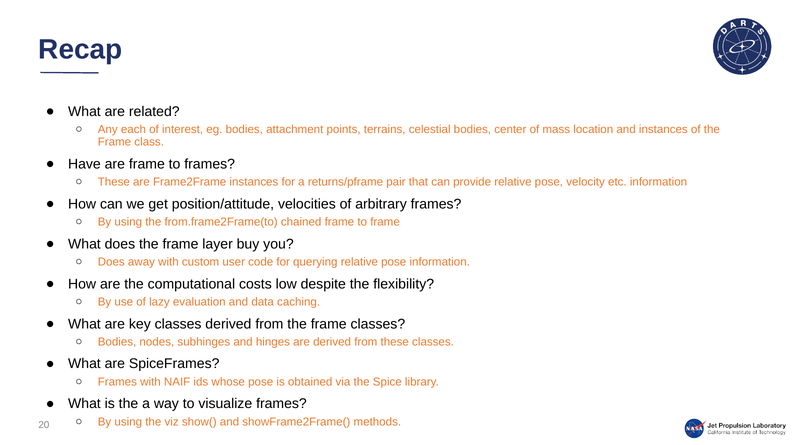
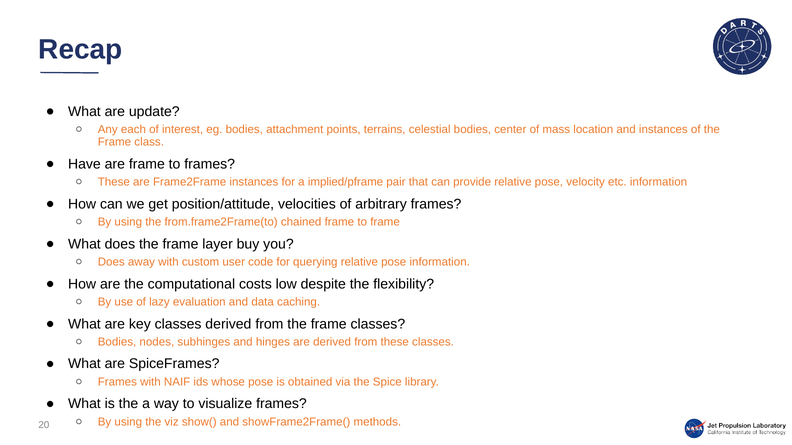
related: related -> update (154, 112)
returns/pframe: returns/pframe -> implied/pframe (346, 182)
